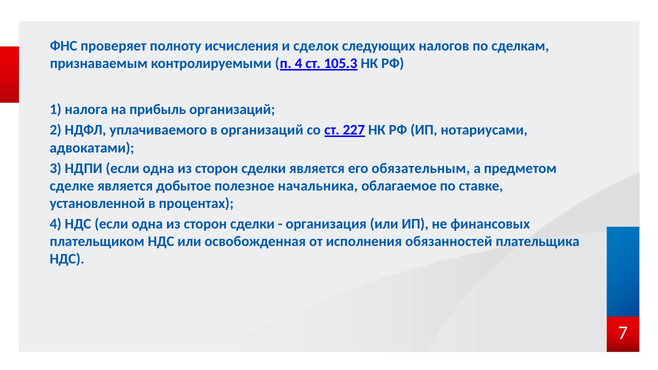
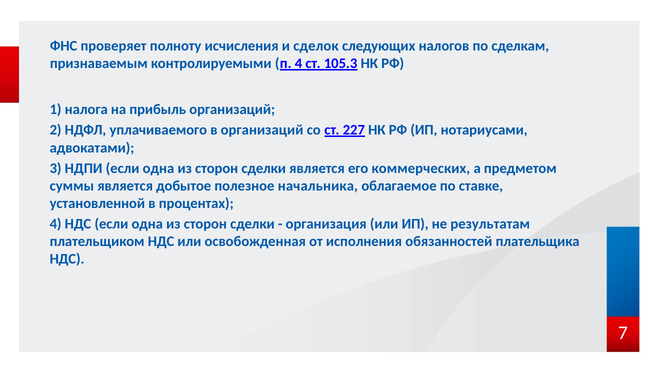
обязательным: обязательным -> коммерческих (421, 168)
сделке: сделке -> суммы (72, 186)
финансовых: финансовых -> результатам (490, 224)
